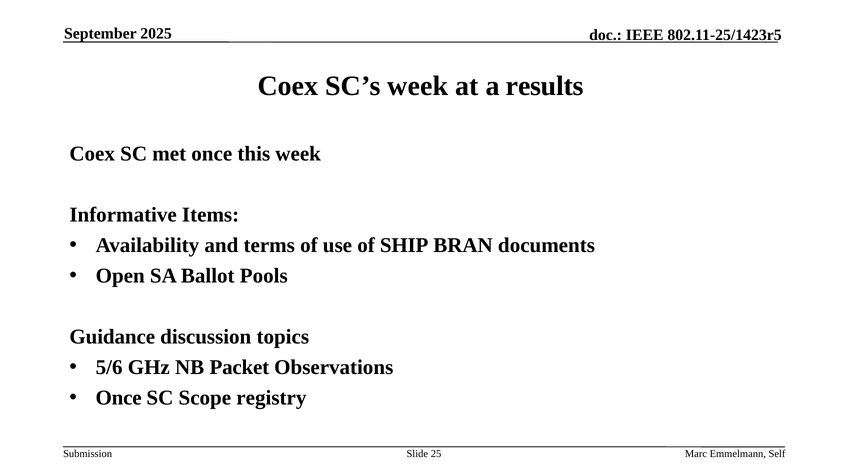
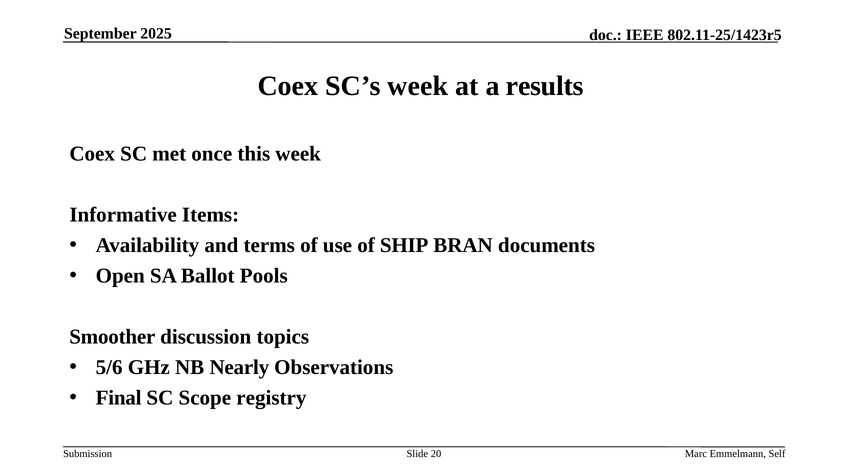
Guidance: Guidance -> Smoother (112, 337)
Packet: Packet -> Nearly (239, 367)
Once: Once -> Final (119, 398)
25: 25 -> 20 (436, 454)
